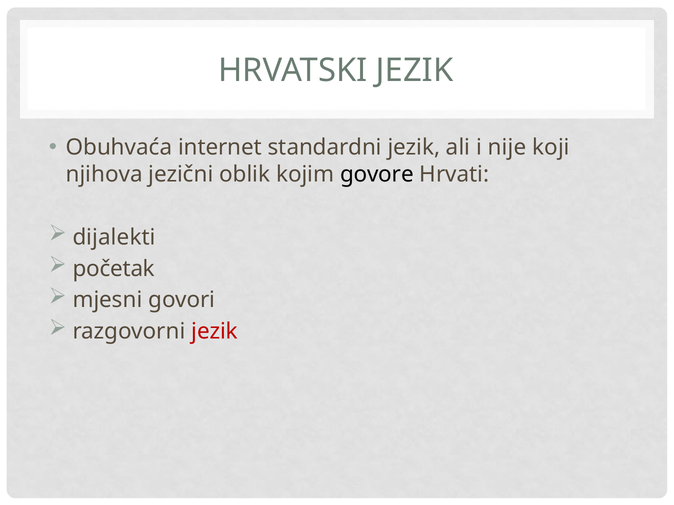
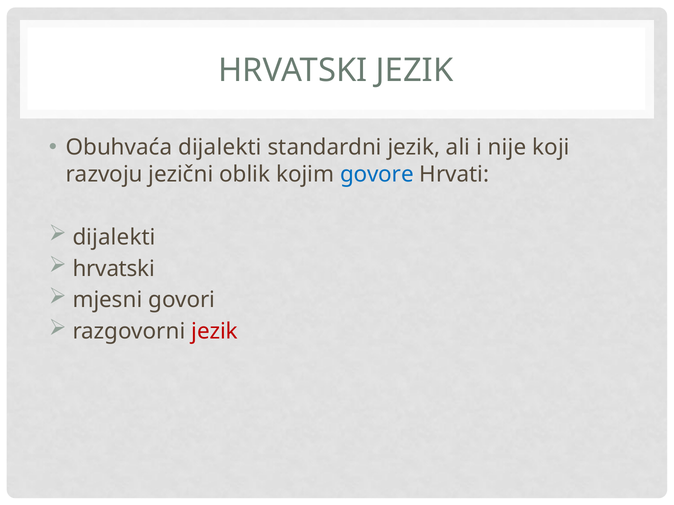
Obuhvaća internet: internet -> dijalekti (220, 148)
njihova: njihova -> razvoju (104, 175)
govore colour: black -> blue (377, 175)
početak: početak -> hrvatski (114, 269)
